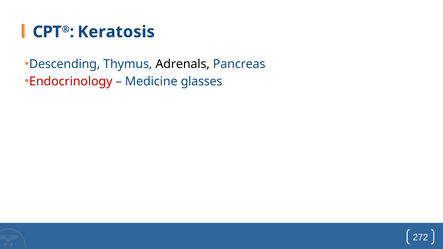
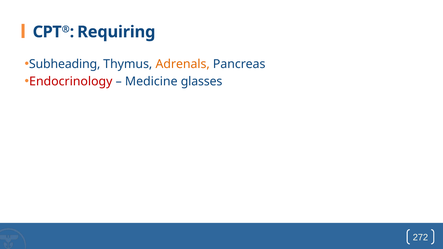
Keratosis: Keratosis -> Requiring (116, 32)
Descending: Descending -> Subheading (65, 64)
Adrenals colour: black -> orange (183, 64)
